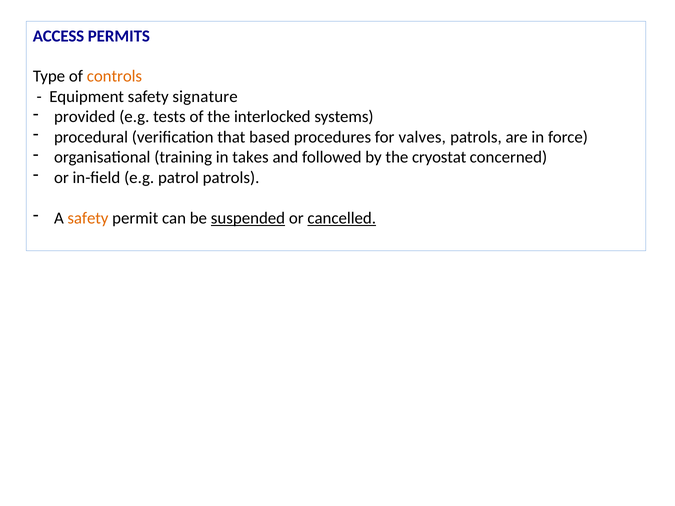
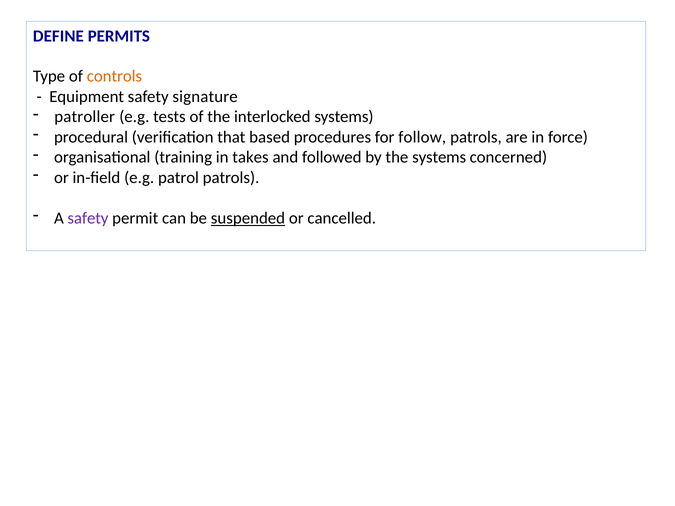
ACCESS: ACCESS -> DEFINE (58, 36)
provided: provided -> patroller (85, 117)
valves: valves -> follow (422, 137)
the cryostat: cryostat -> systems (439, 157)
safety colour: orange -> purple (88, 218)
cancelled underline: present -> none (342, 218)
